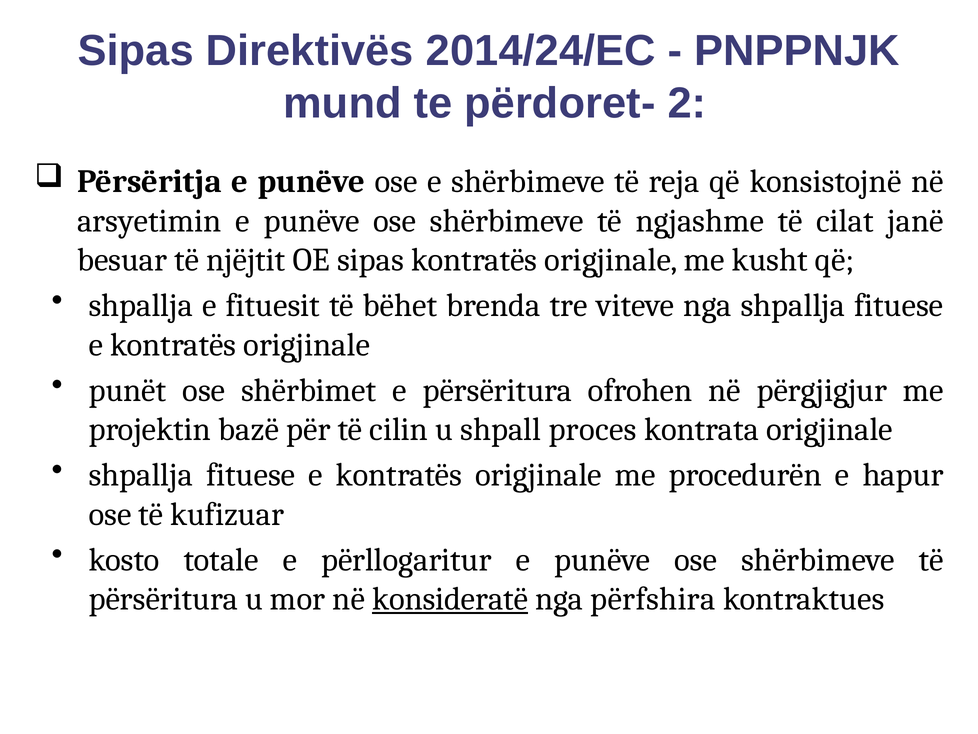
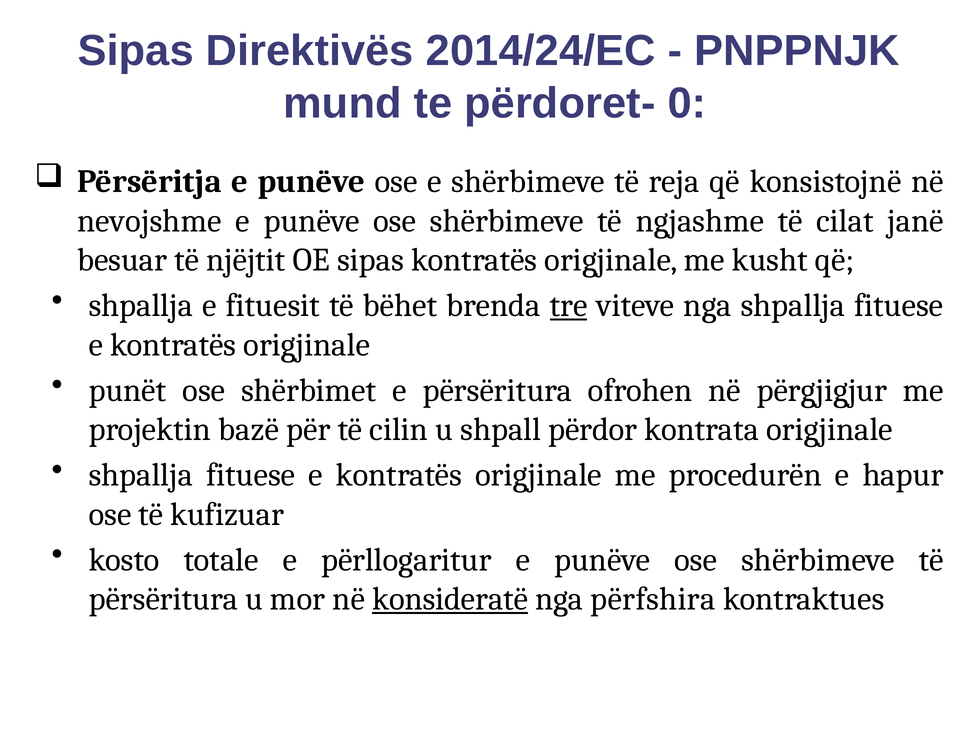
2: 2 -> 0 (687, 103)
arsyetimin: arsyetimin -> nevojshme (149, 221)
tre underline: none -> present (569, 305)
proces: proces -> përdor (593, 429)
